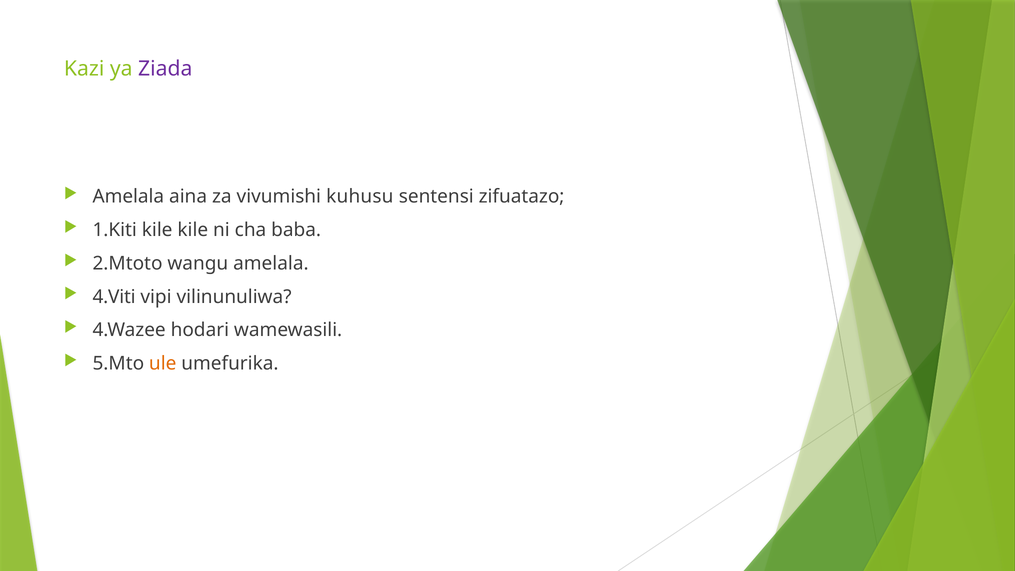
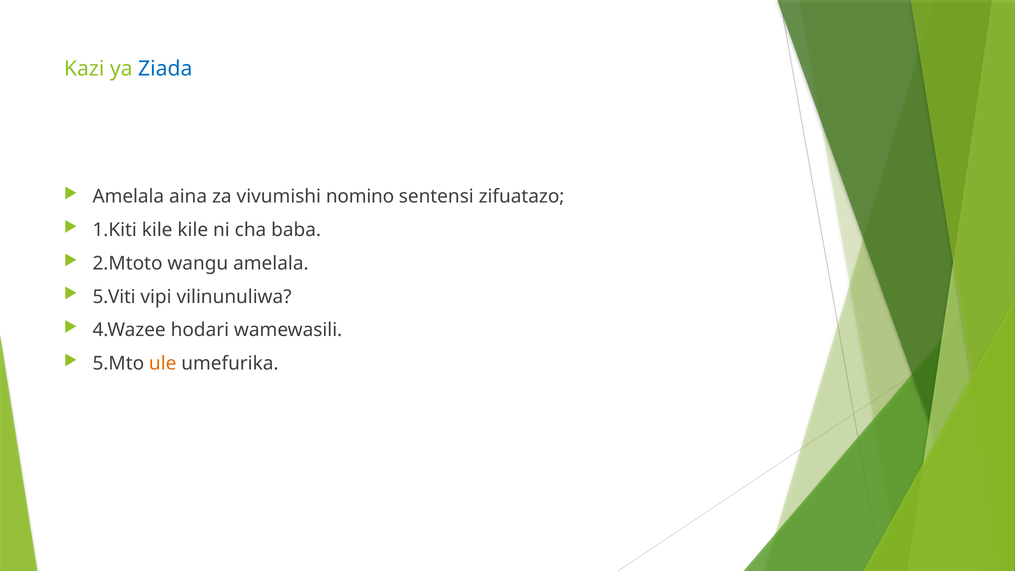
Ziada colour: purple -> blue (165, 69)
kuhusu: kuhusu -> nomino (360, 196)
4.Viti: 4.Viti -> 5.Viti (114, 297)
